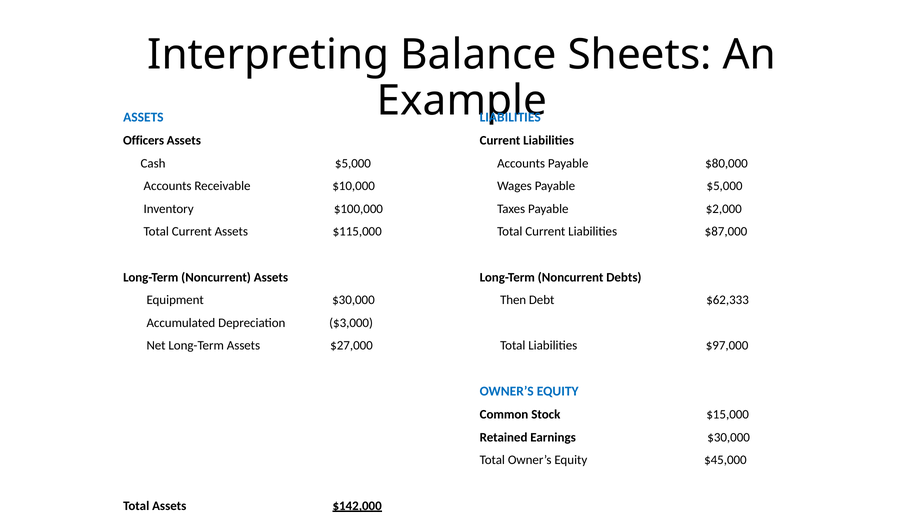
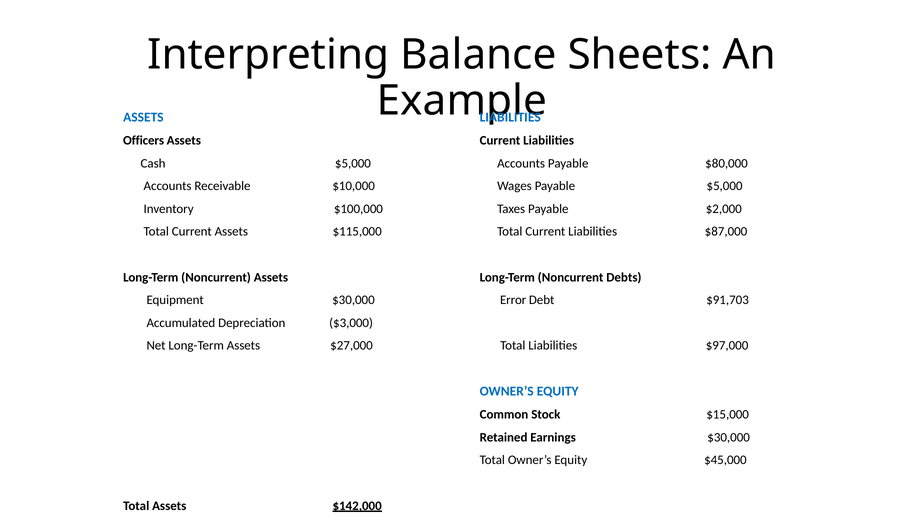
Then: Then -> Error (513, 300)
$62,333: $62,333 -> $91,703 (728, 300)
